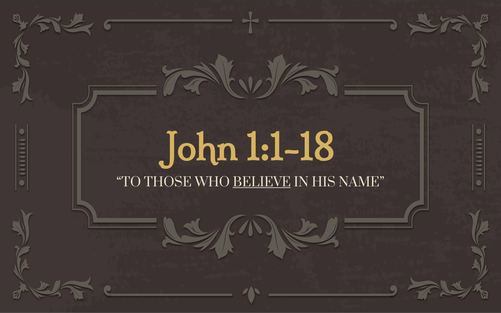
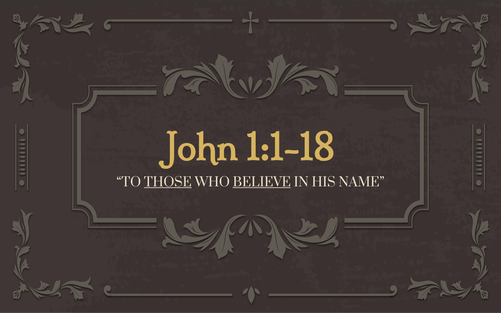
THOSE underline: none -> present (168, 182)
